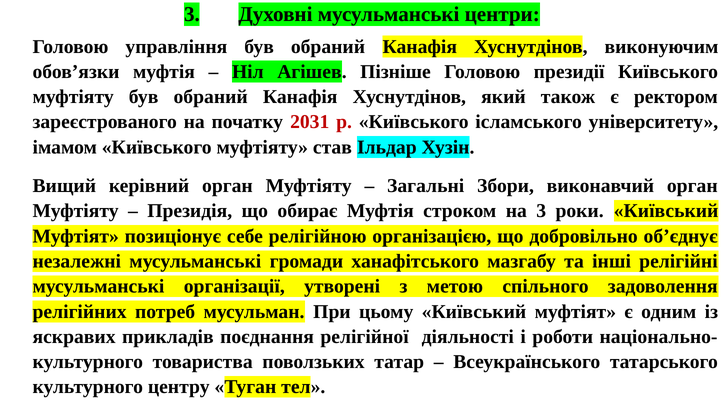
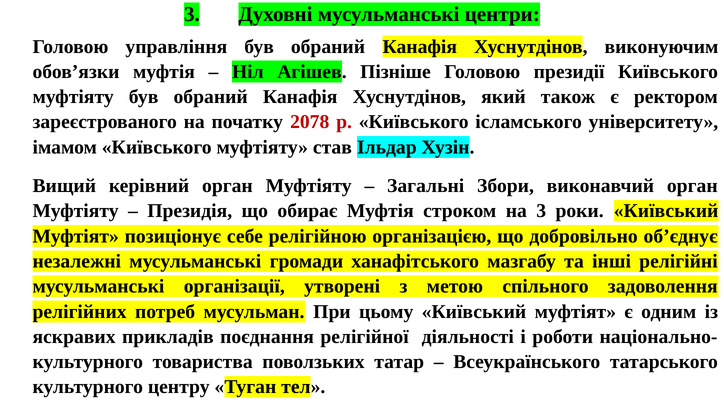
2031: 2031 -> 2078 (310, 122)
